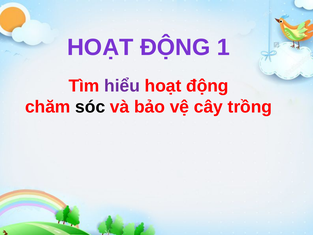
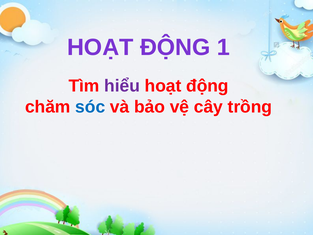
sóc colour: black -> blue (90, 107)
